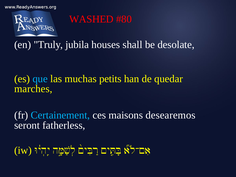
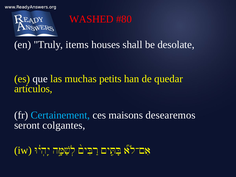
jubila: jubila -> items (77, 45)
que colour: light blue -> white (40, 79)
marches: marches -> artículos (33, 89)
fatherless: fatherless -> colgantes (64, 125)
